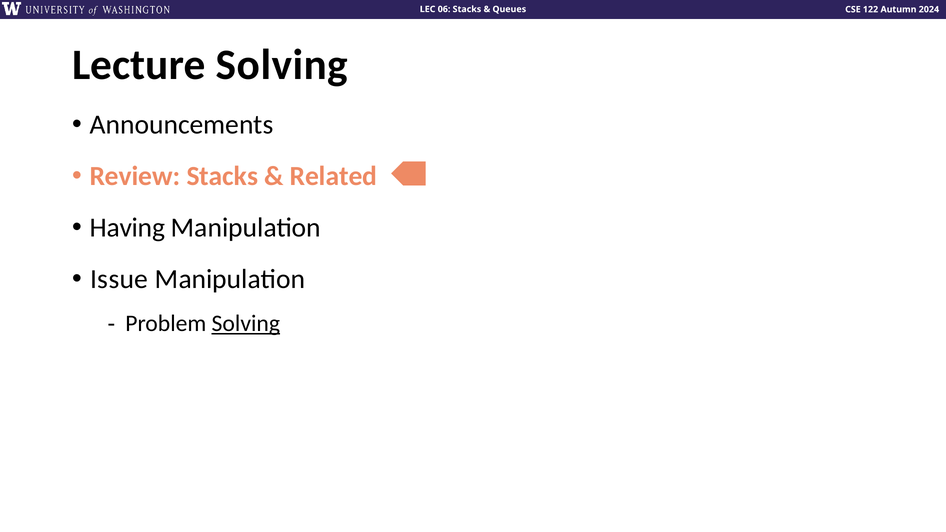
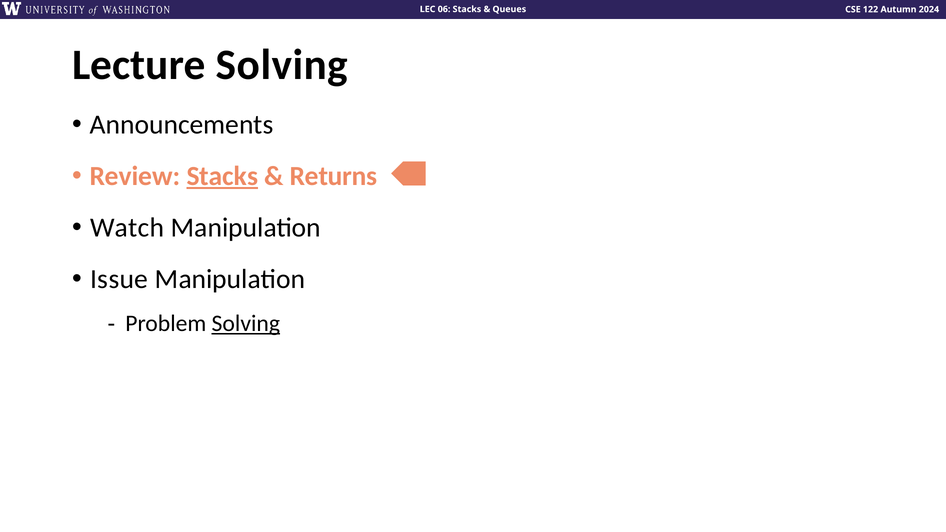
Stacks underline: none -> present (222, 176)
Related: Related -> Returns (333, 176)
Having: Having -> Watch (127, 228)
